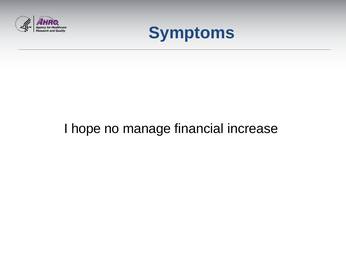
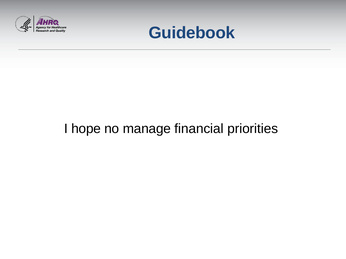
Symptoms: Symptoms -> Guidebook (192, 33)
increase: increase -> priorities (253, 129)
